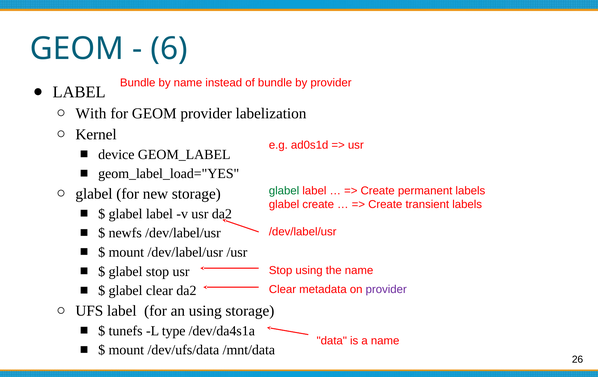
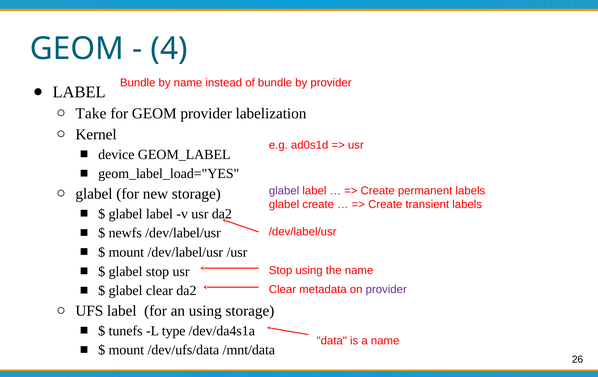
6: 6 -> 4 (169, 49)
With: With -> Take (91, 114)
glabel colour: green -> purple (284, 191)
